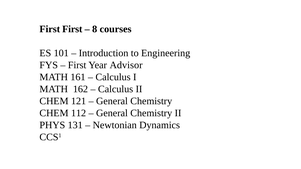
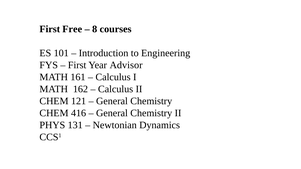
First First: First -> Free (72, 29)
112: 112 -> 416 (79, 113)
